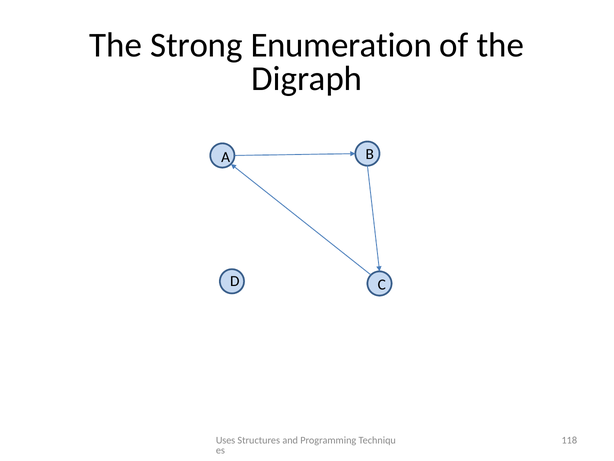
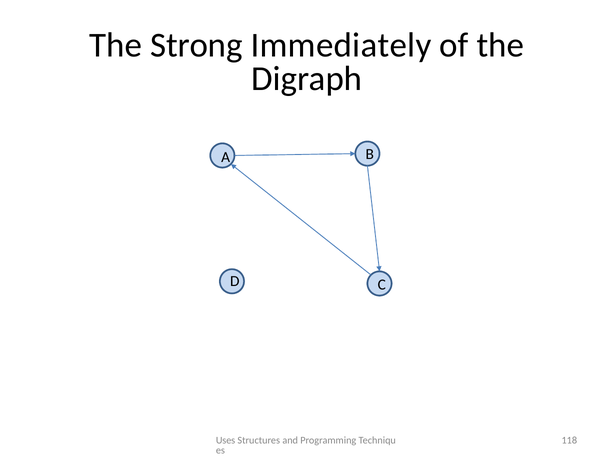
Enumeration: Enumeration -> Immediately (341, 45)
